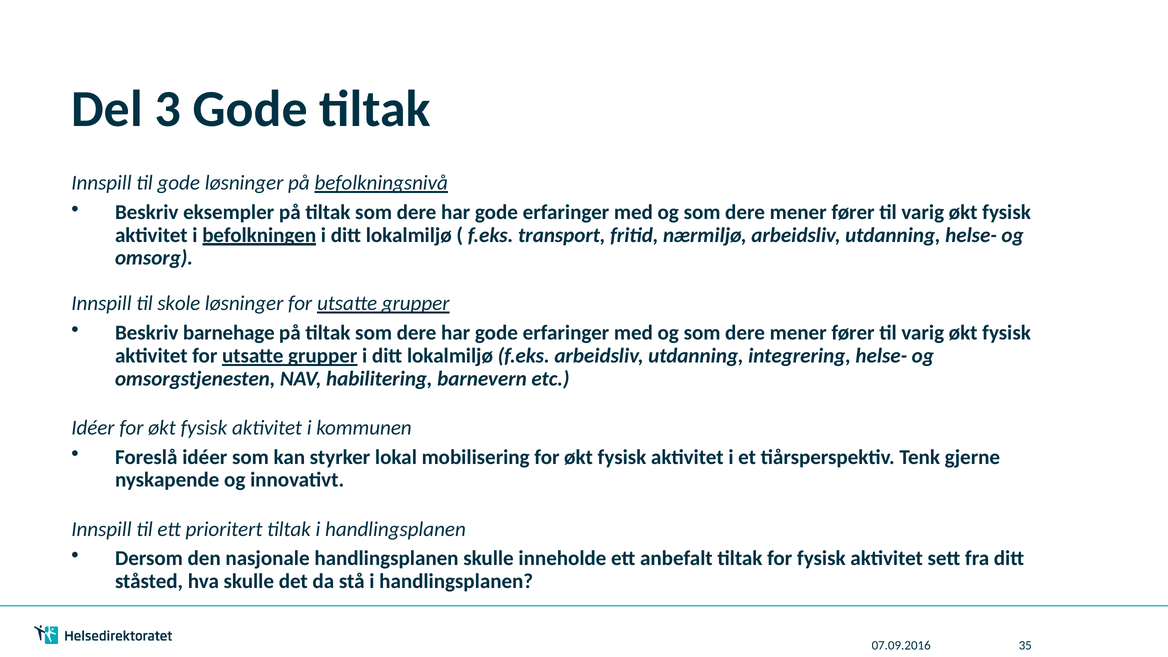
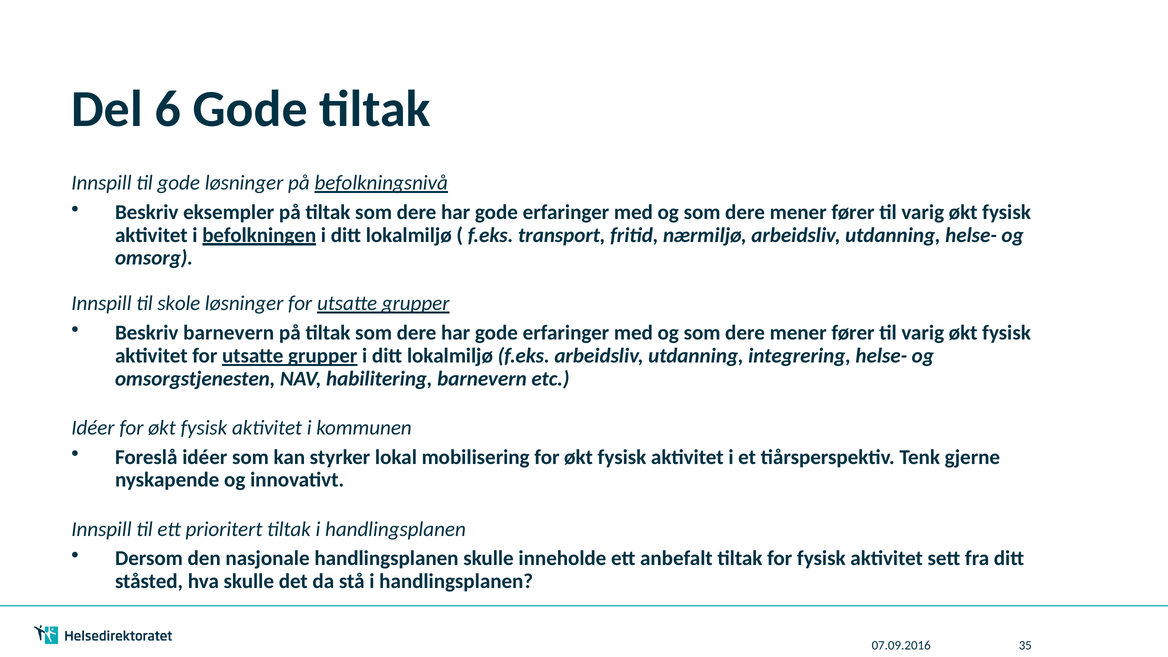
3: 3 -> 6 (168, 109)
Beskriv barnehage: barnehage -> barnevern (229, 333)
